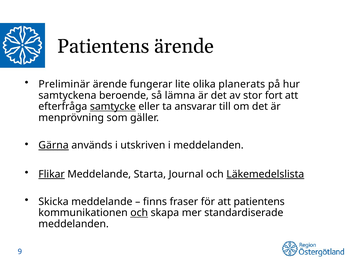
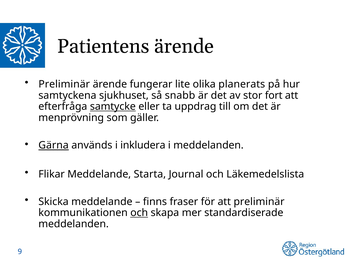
beroende: beroende -> sjukhuset (124, 95)
lämna: lämna -> snabb (180, 95)
ansvarar: ansvarar -> uppdrag (195, 107)
utskriven: utskriven -> inkludera (143, 145)
Flikar underline: present -> none (52, 174)
Läkemedelslista underline: present -> none (265, 174)
att patientens: patientens -> preliminär (259, 202)
